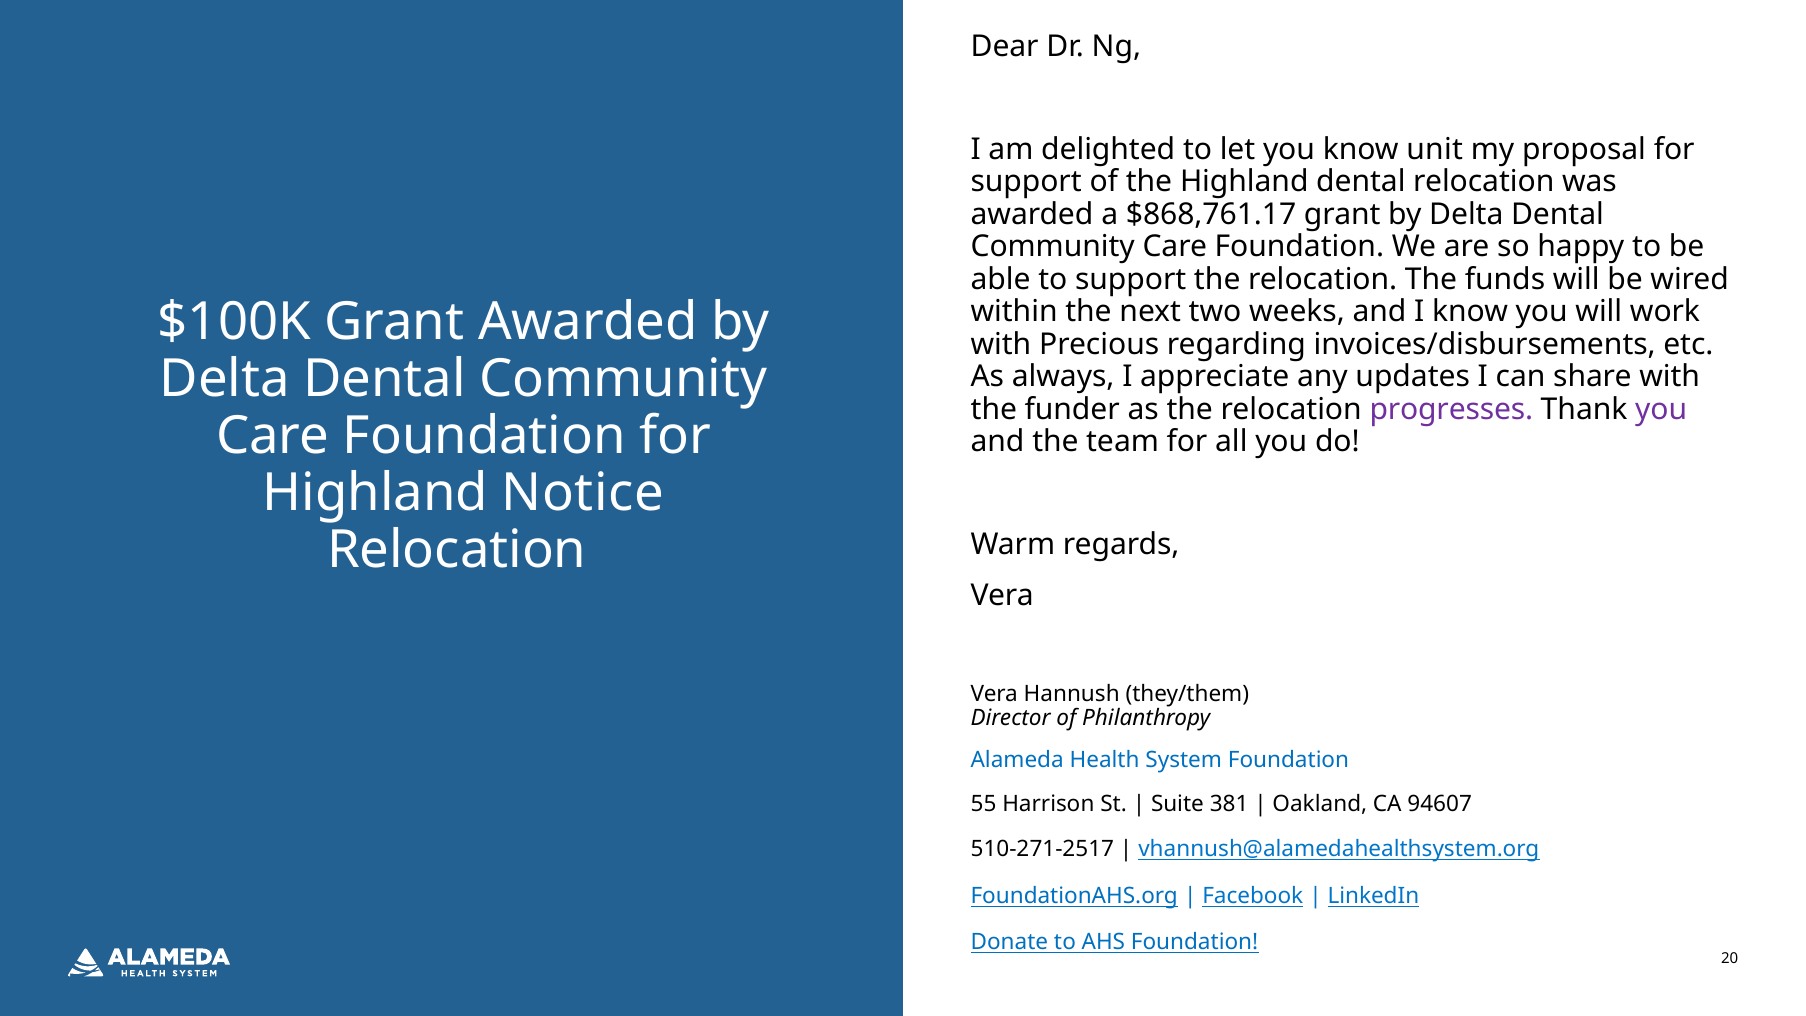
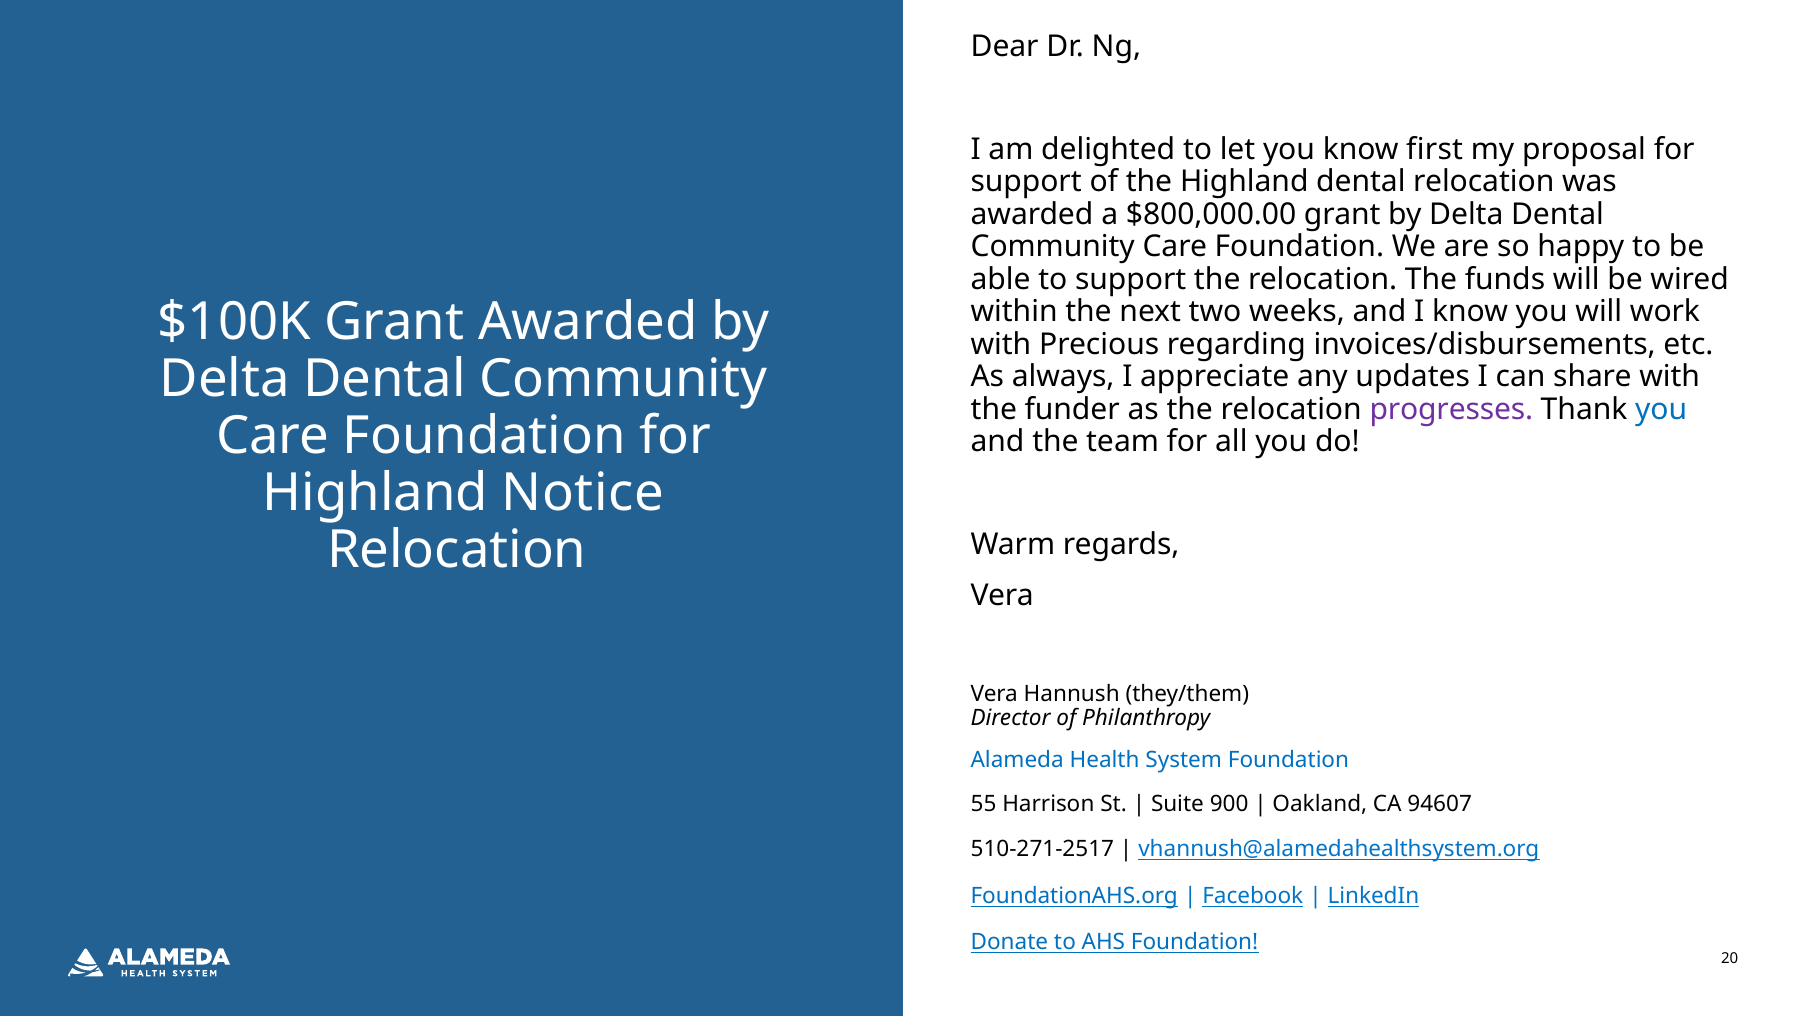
unit: unit -> first (1435, 149)
$868,761.17: $868,761.17 -> $800,000.00 (1211, 214)
you colour: purple -> blue (1661, 409)
381: 381 -> 900 (1229, 804)
